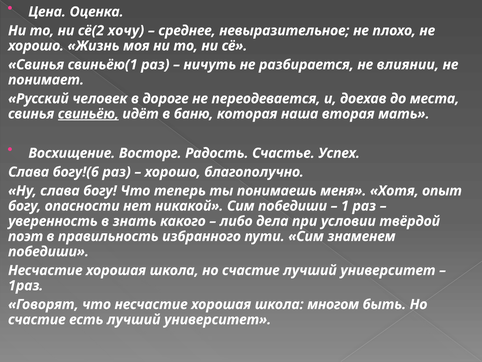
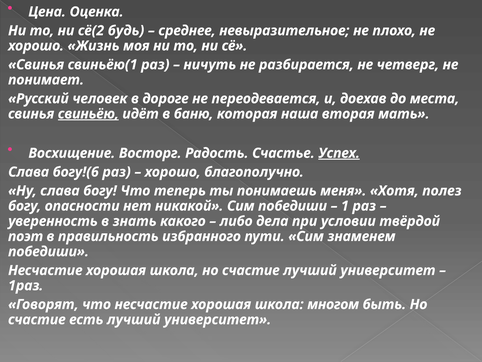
хочу: хочу -> будь (126, 31)
влиянии: влиянии -> четверг (408, 65)
Успех underline: none -> present (339, 153)
опыт: опыт -> полез (442, 191)
